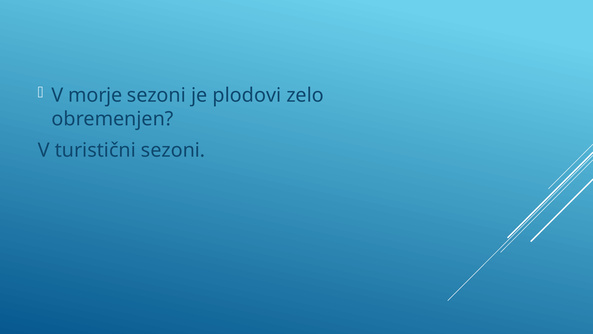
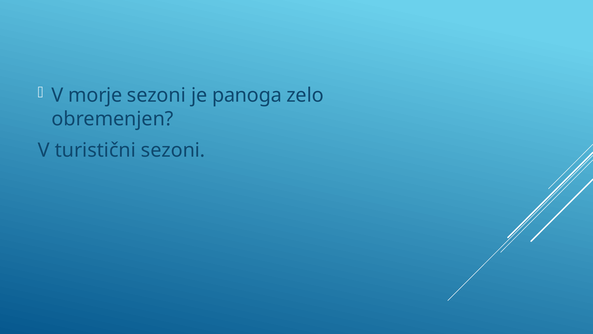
plodovi: plodovi -> panoga (247, 95)
